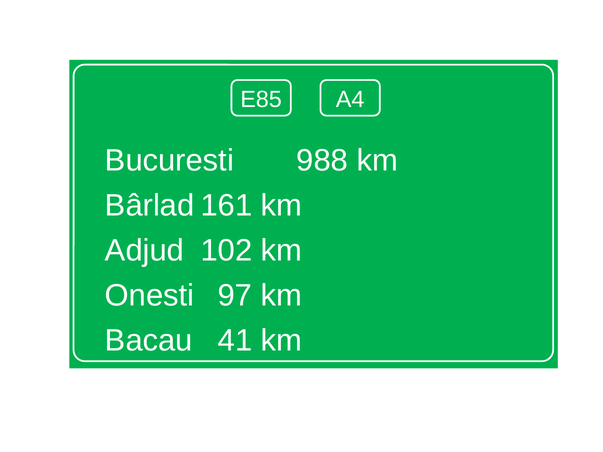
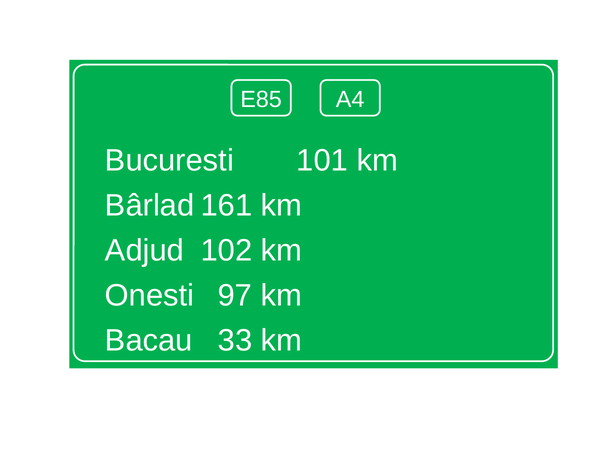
988: 988 -> 101 (322, 161)
41: 41 -> 33 (235, 341)
